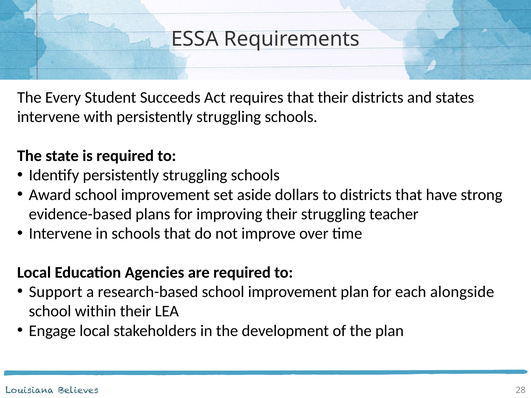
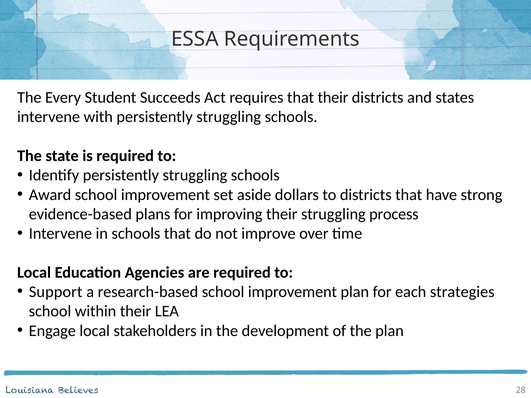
teacher: teacher -> process (394, 214)
alongside: alongside -> strategies (462, 292)
